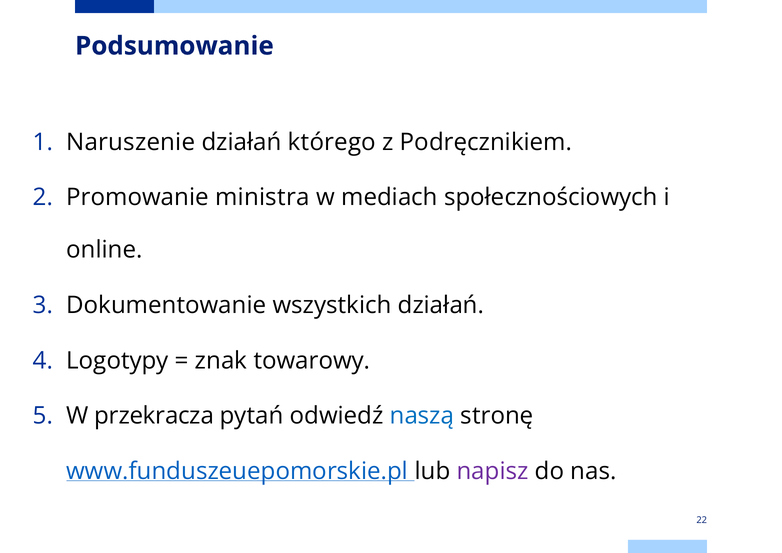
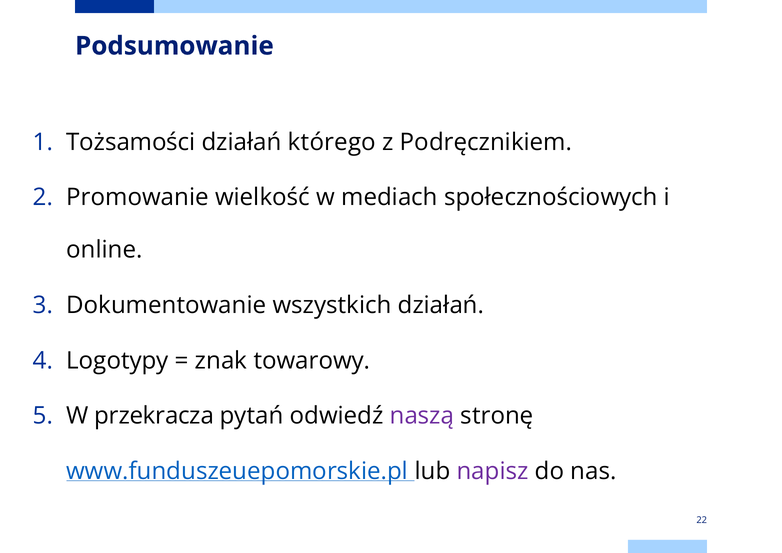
Naruszenie: Naruszenie -> Tożsamości (131, 142)
ministra: ministra -> wielkość (262, 197)
naszą colour: blue -> purple (422, 416)
